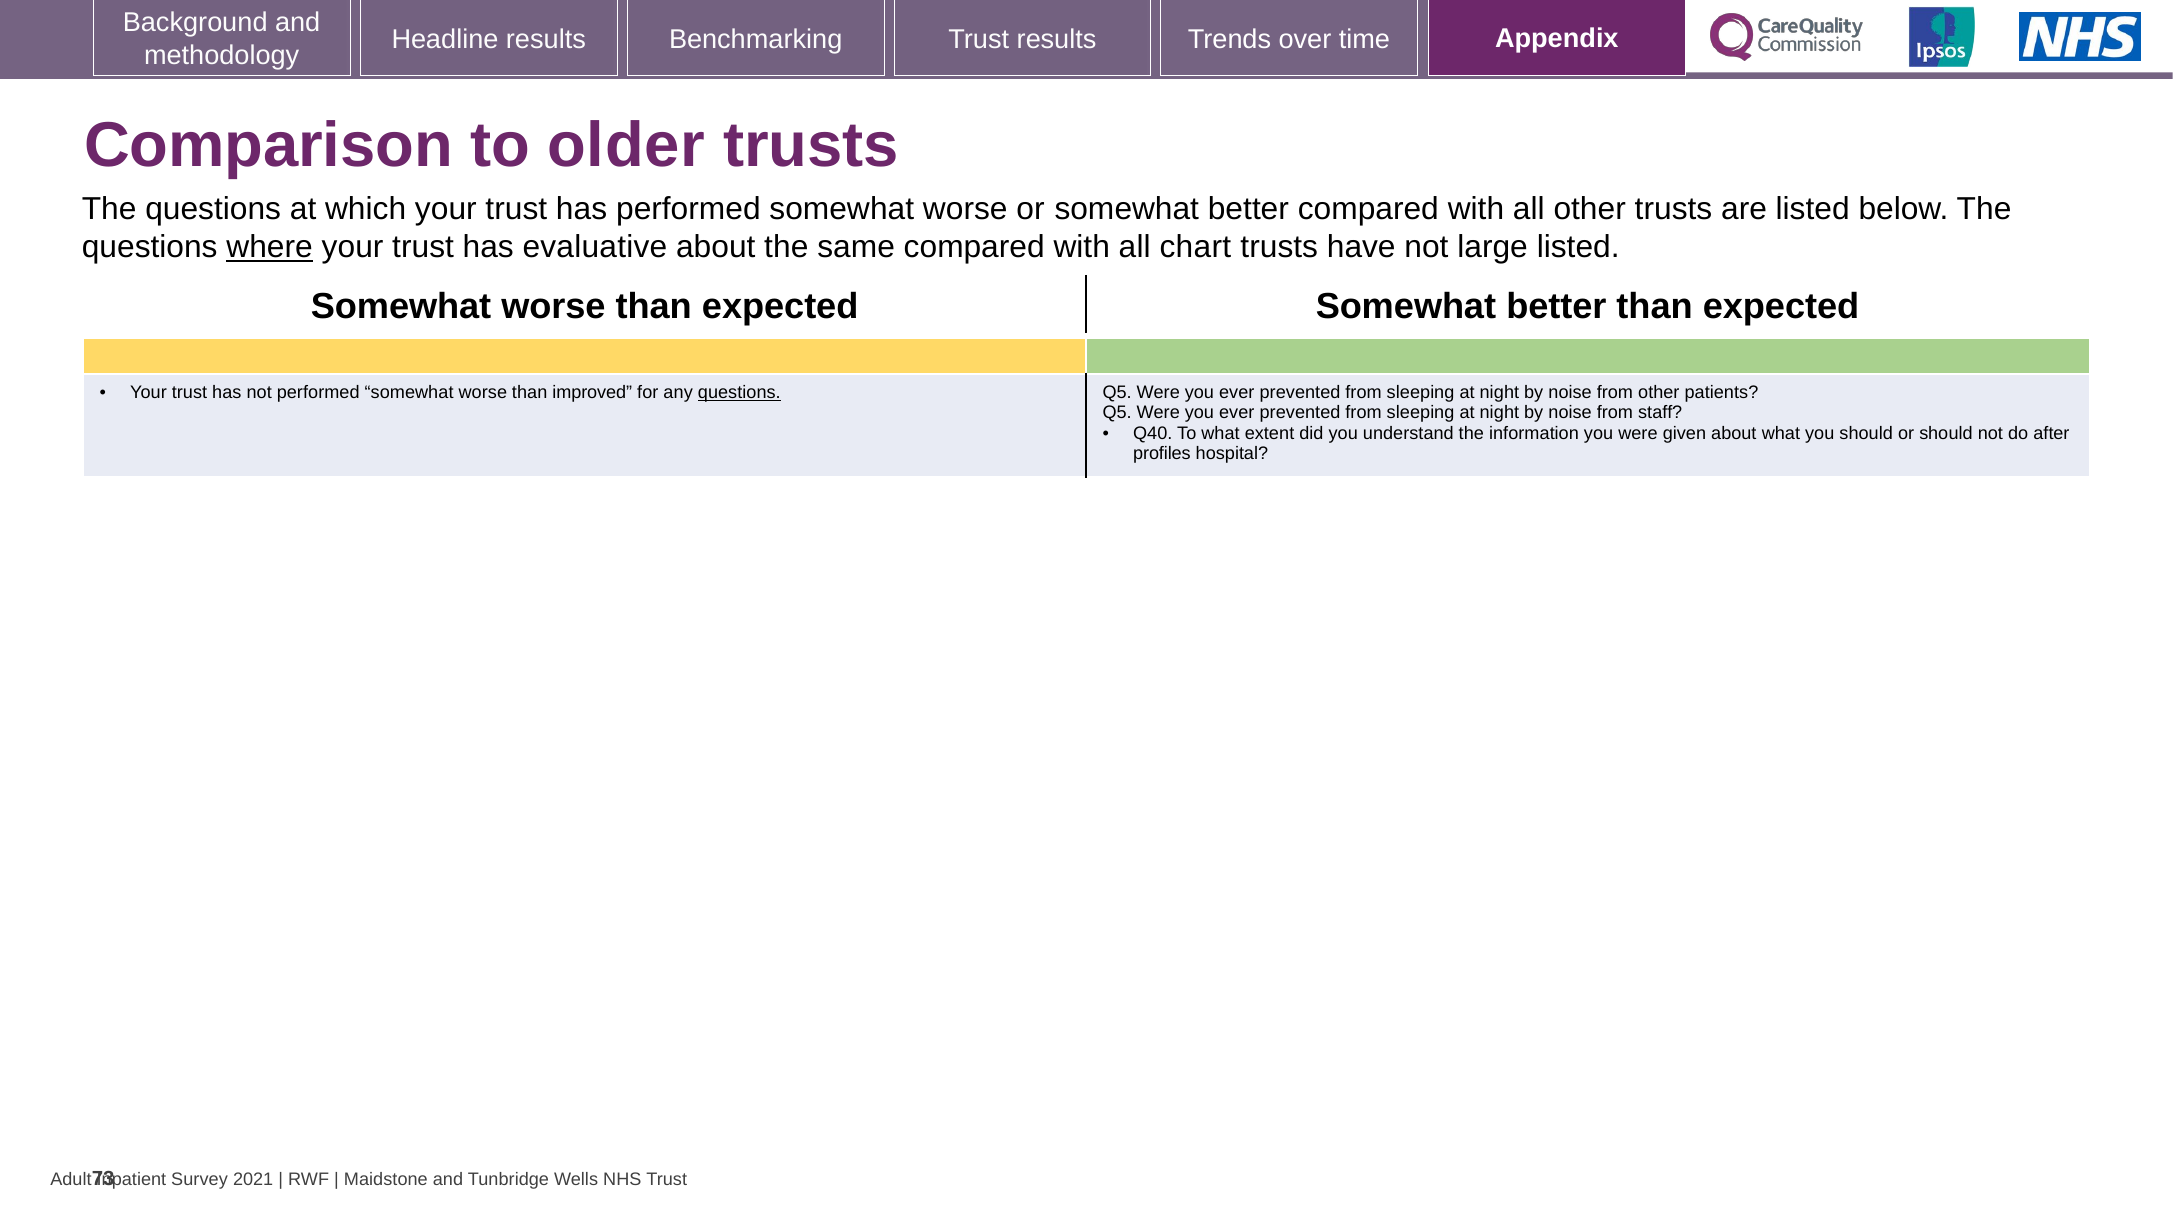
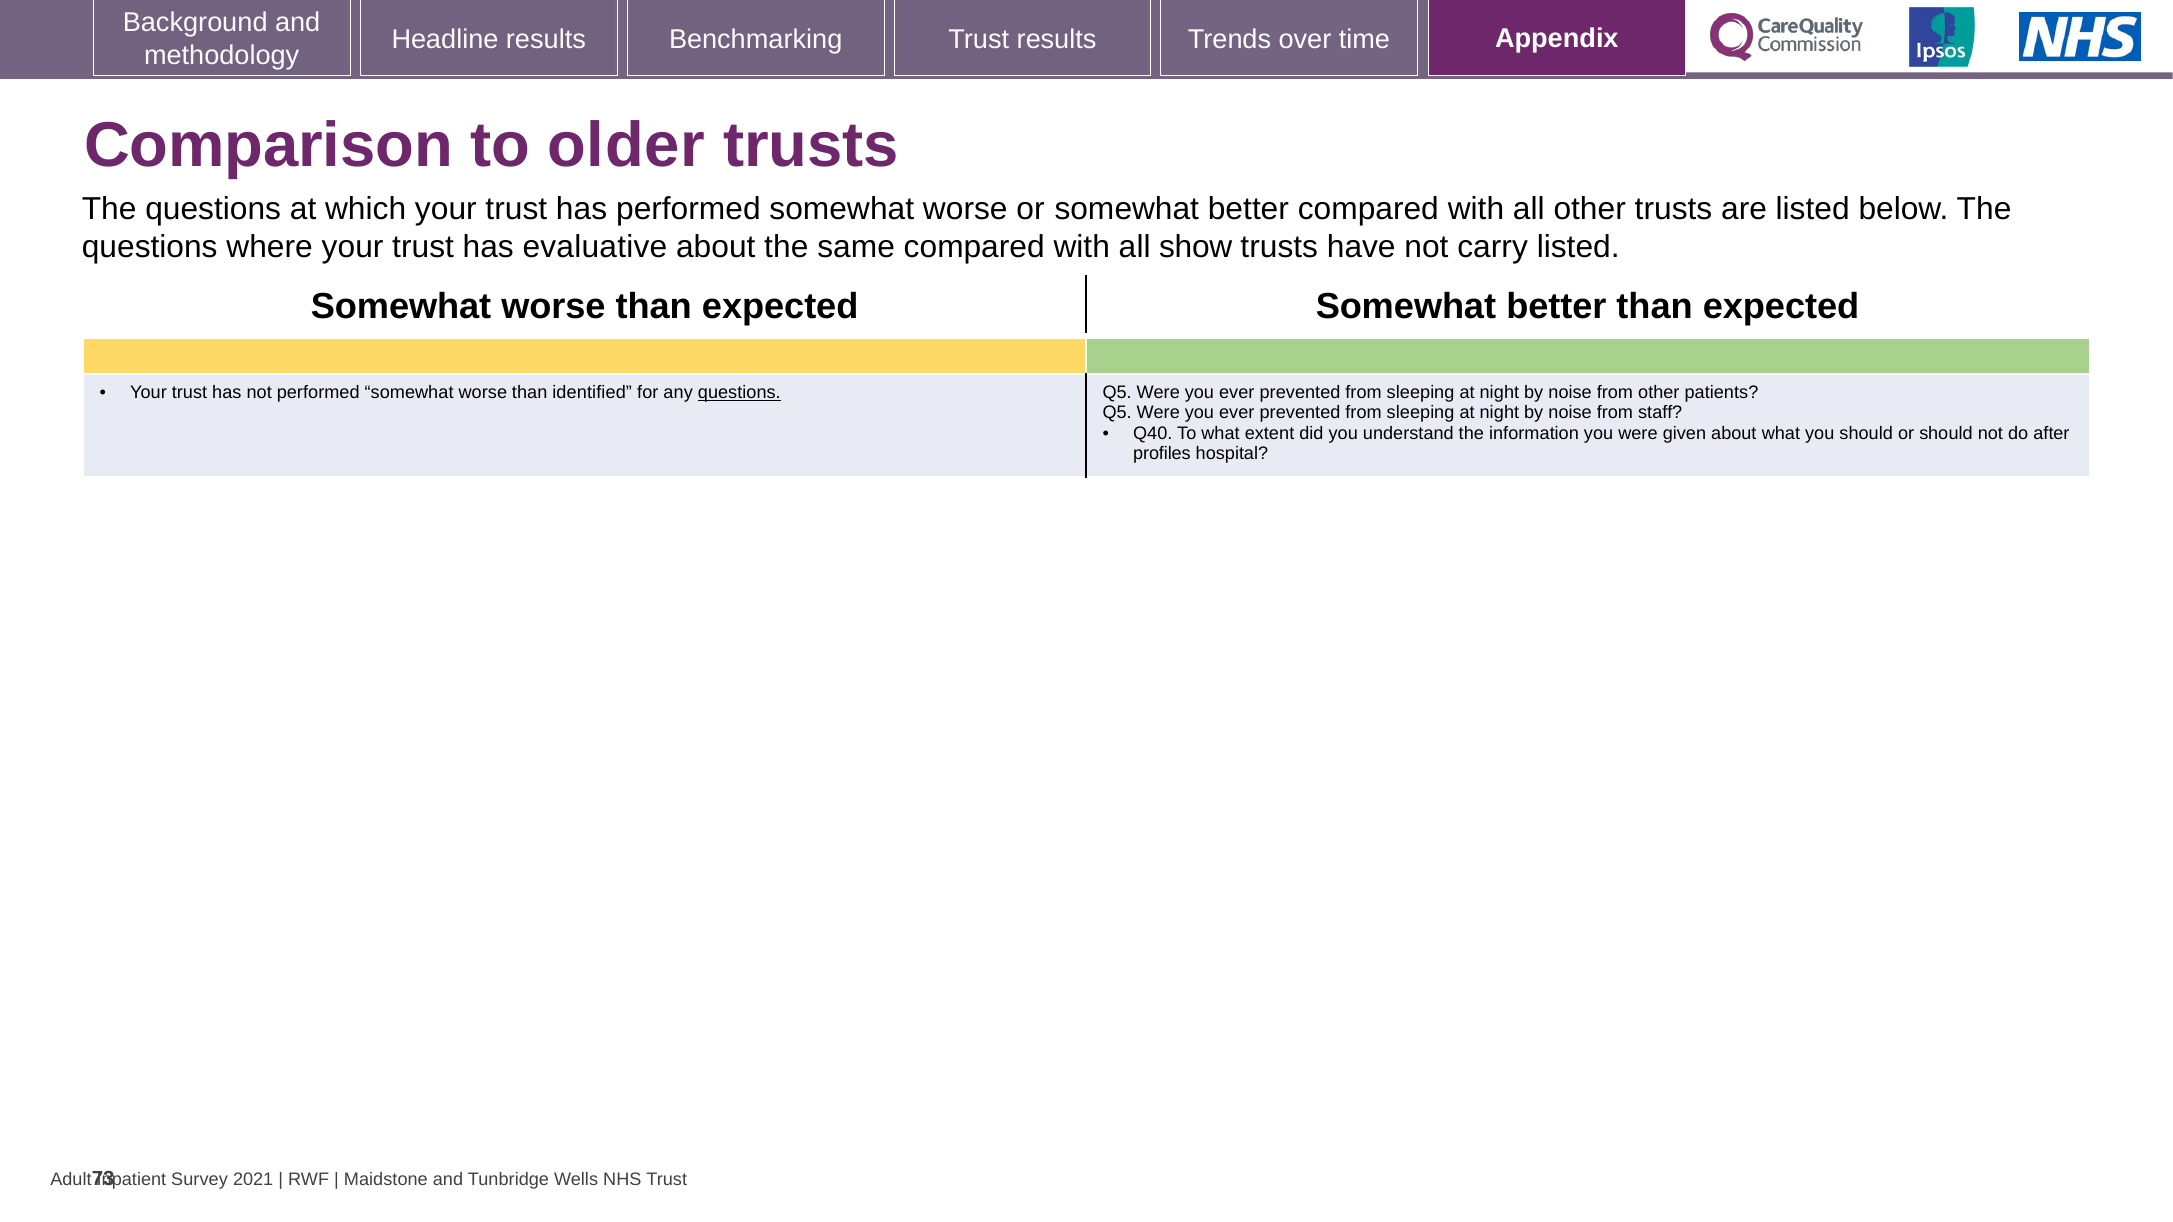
where underline: present -> none (270, 247)
chart: chart -> show (1196, 247)
large: large -> carry (1493, 247)
improved: improved -> identified (592, 392)
